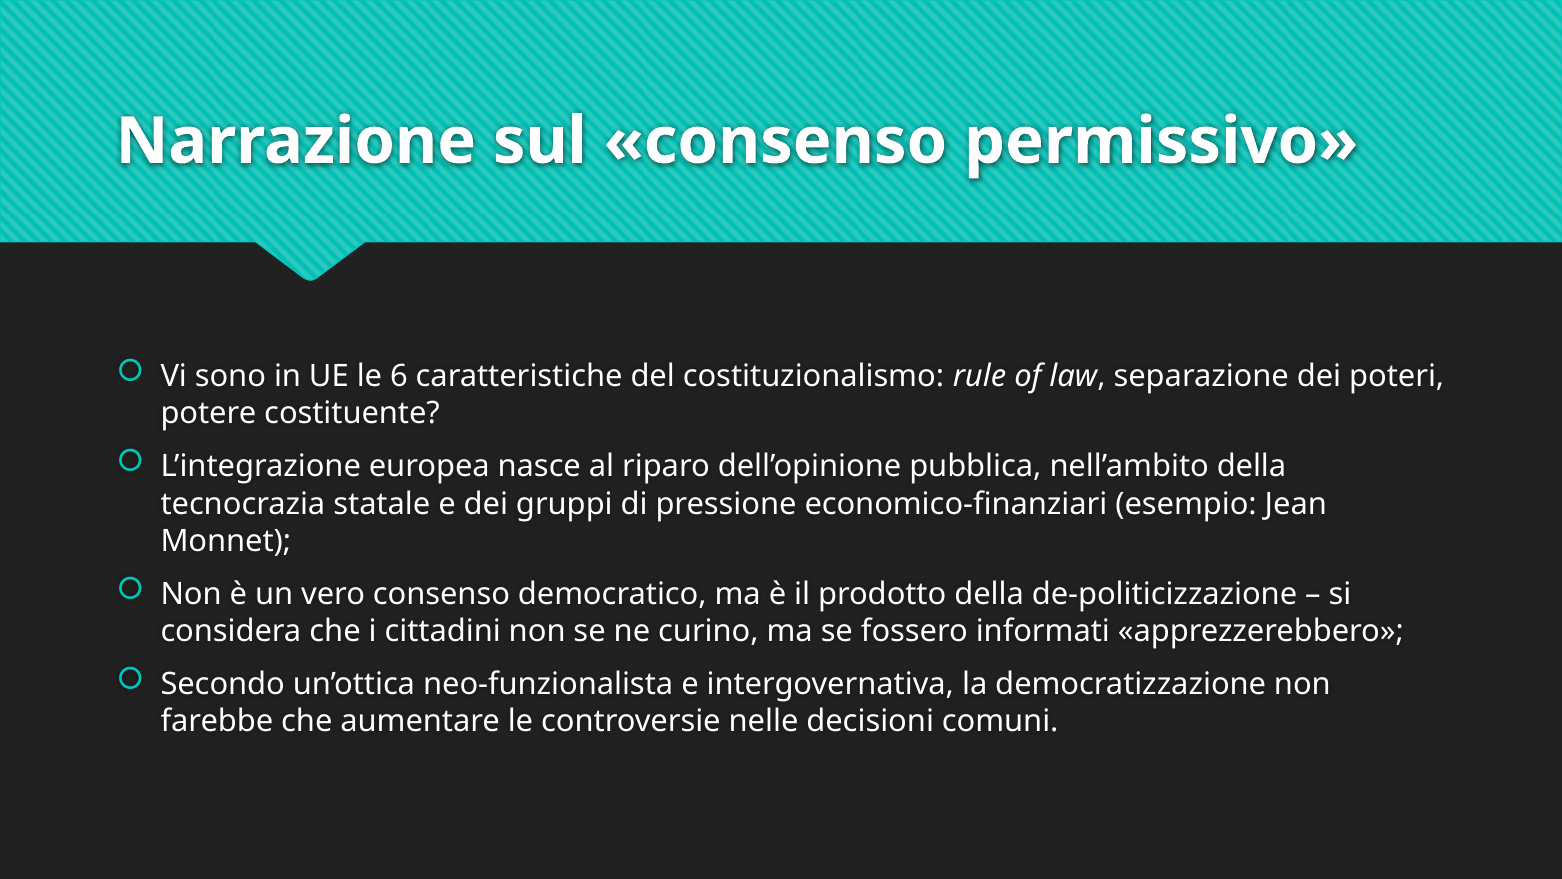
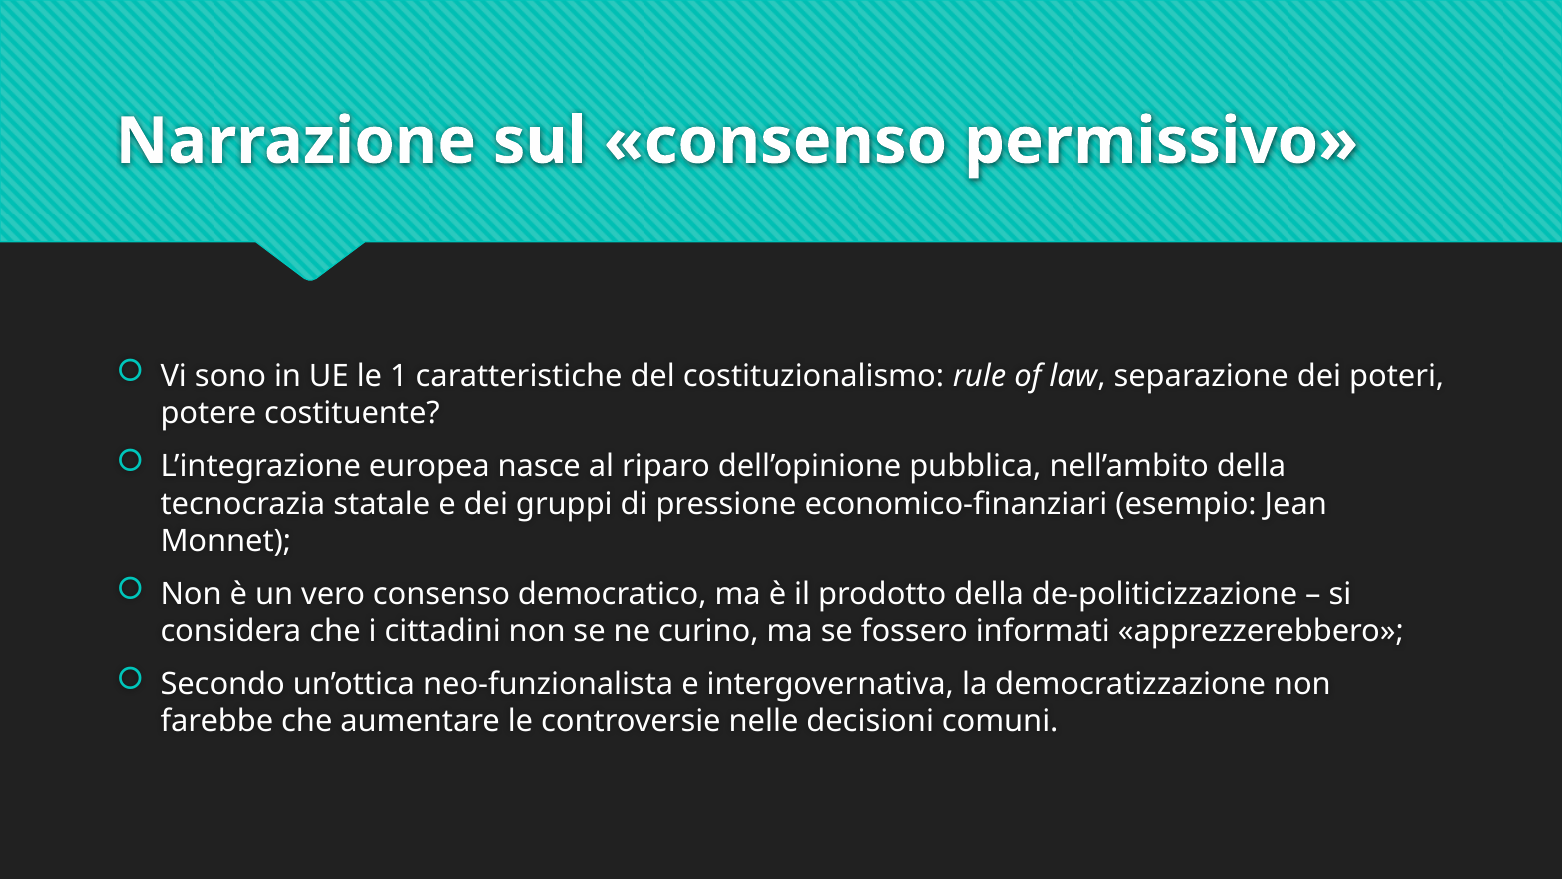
6: 6 -> 1 (399, 377)
